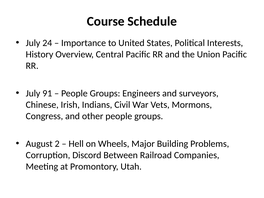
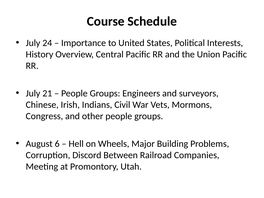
91: 91 -> 21 (47, 93)
2: 2 -> 6 (57, 144)
